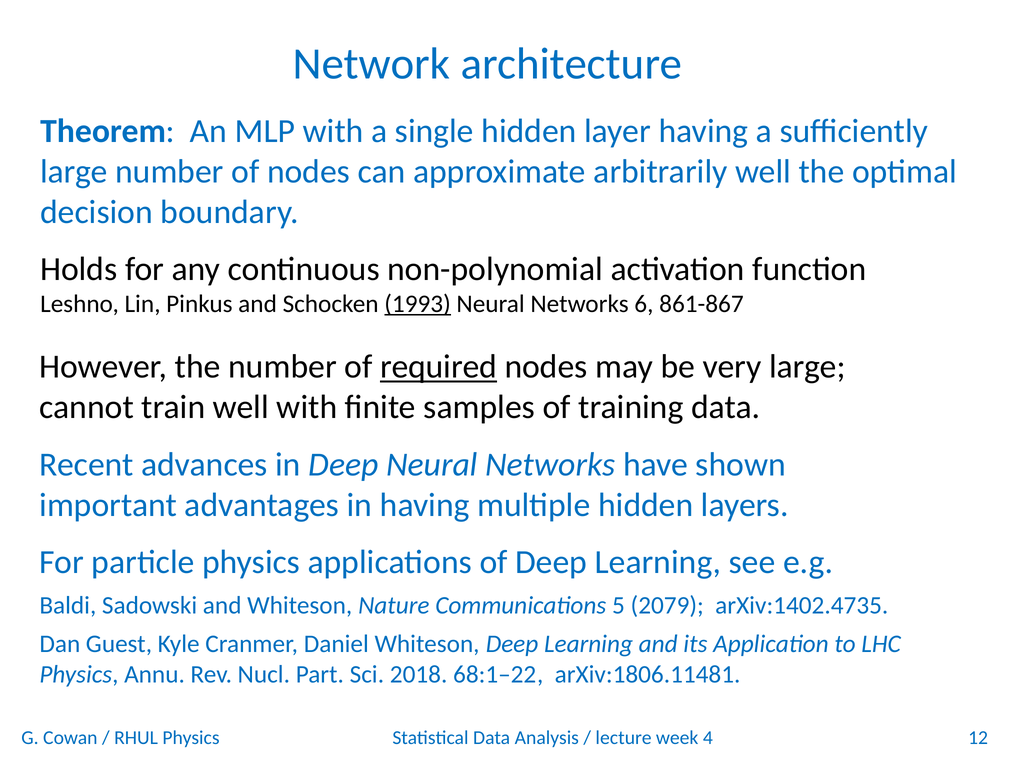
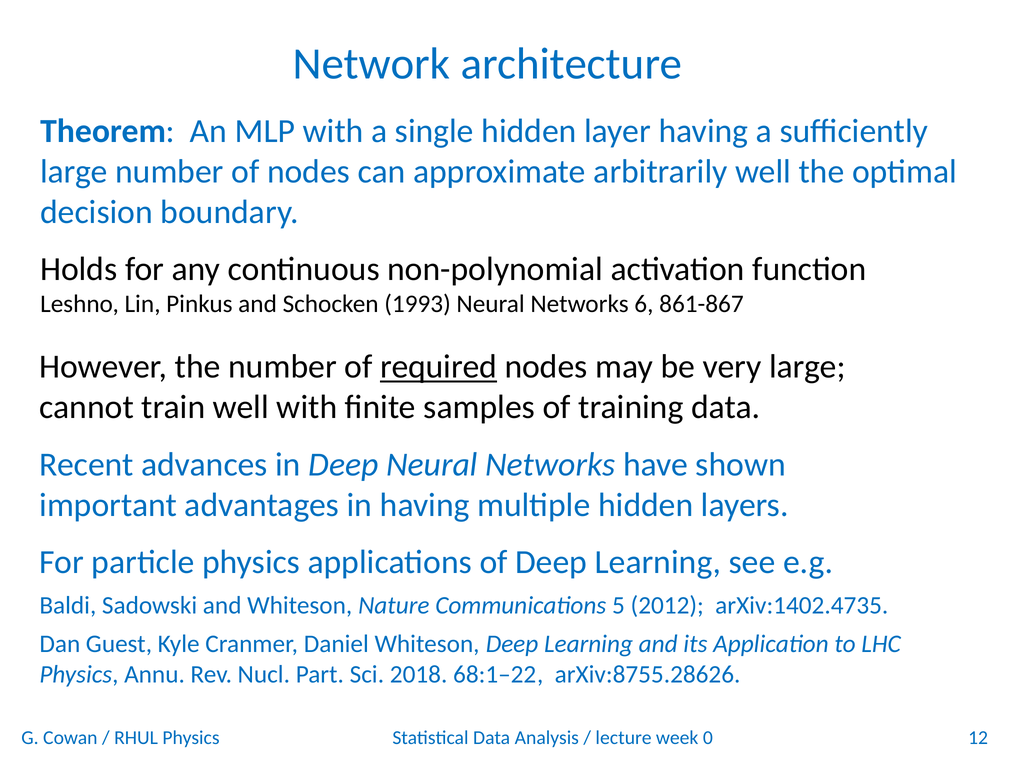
1993 underline: present -> none (418, 304)
2079: 2079 -> 2012 (667, 606)
arXiv:1806.11481: arXiv:1806.11481 -> arXiv:8755.28626 (648, 675)
4: 4 -> 0 (708, 738)
